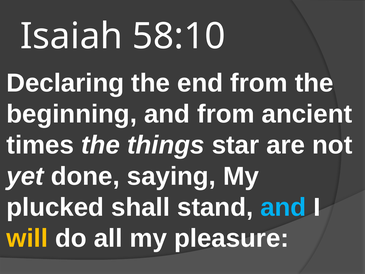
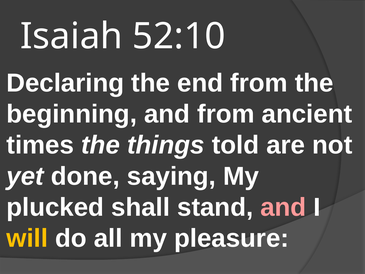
58:10: 58:10 -> 52:10 (179, 36)
star: star -> told (235, 145)
and colour: light blue -> pink (283, 207)
